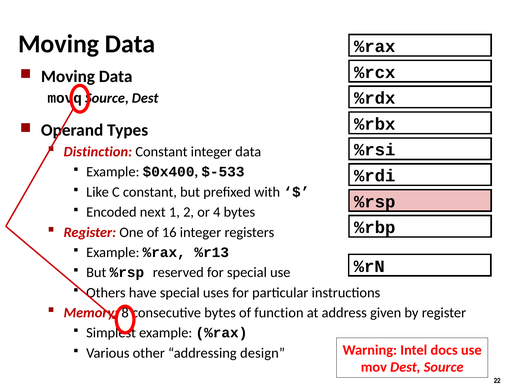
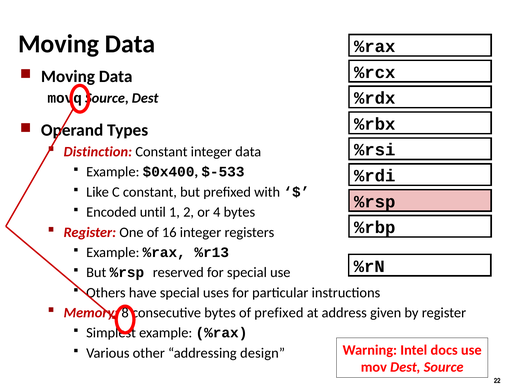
next: next -> until (153, 212)
of function: function -> prefixed (279, 313)
